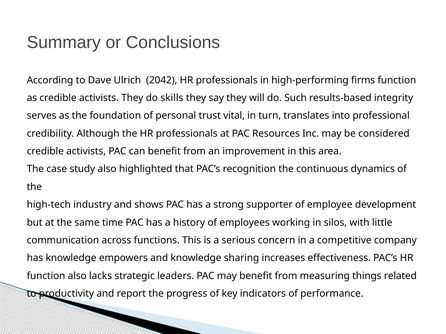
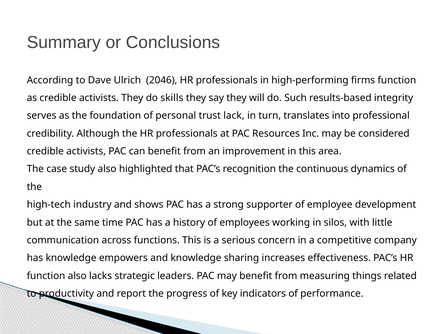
2042: 2042 -> 2046 (162, 80)
vital: vital -> lack (234, 116)
